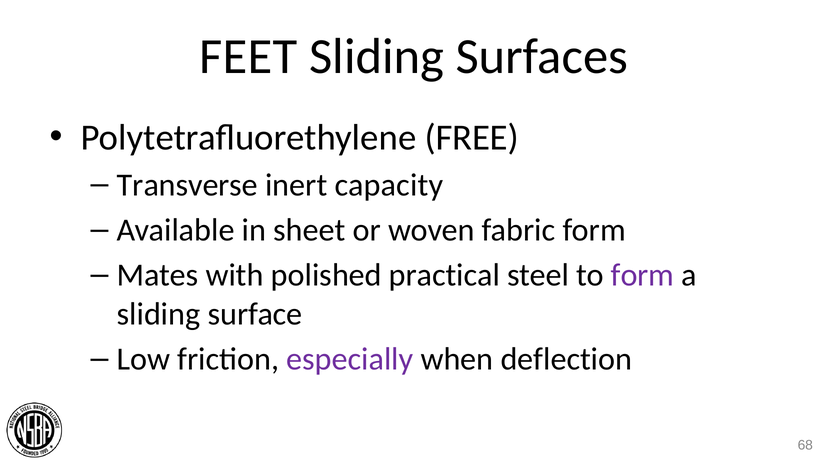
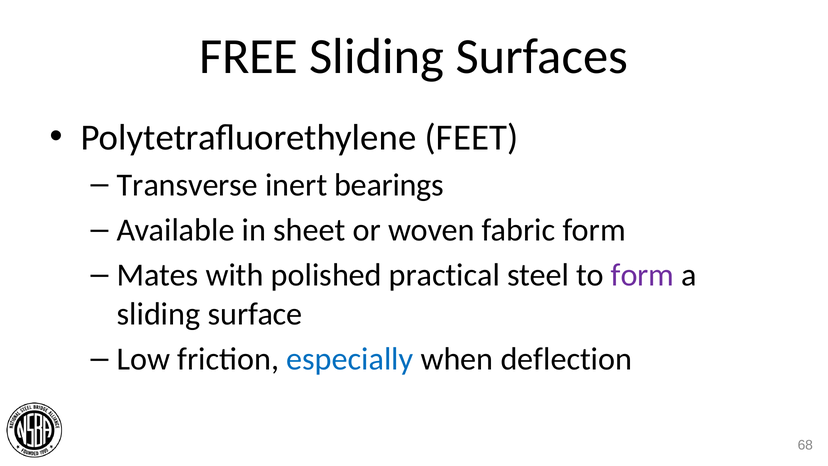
FEET: FEET -> FREE (249, 57)
FREE: FREE -> FEET (472, 137)
capacity: capacity -> bearings (389, 185)
especially colour: purple -> blue (350, 359)
